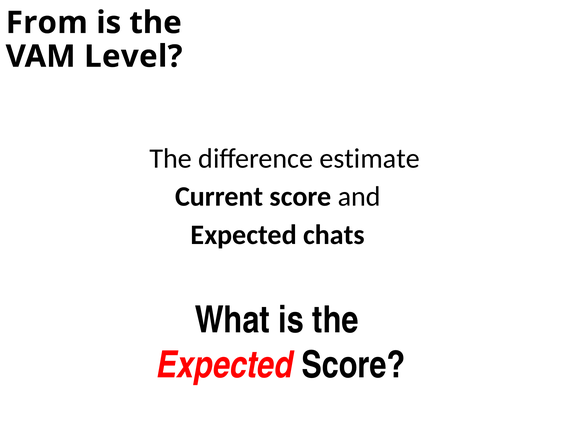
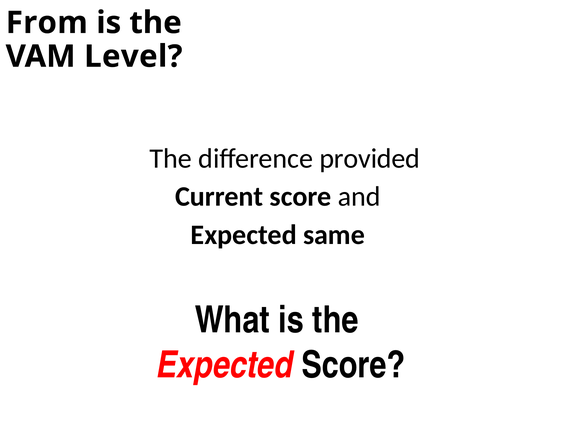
estimate: estimate -> provided (370, 158)
chats: chats -> same (334, 235)
